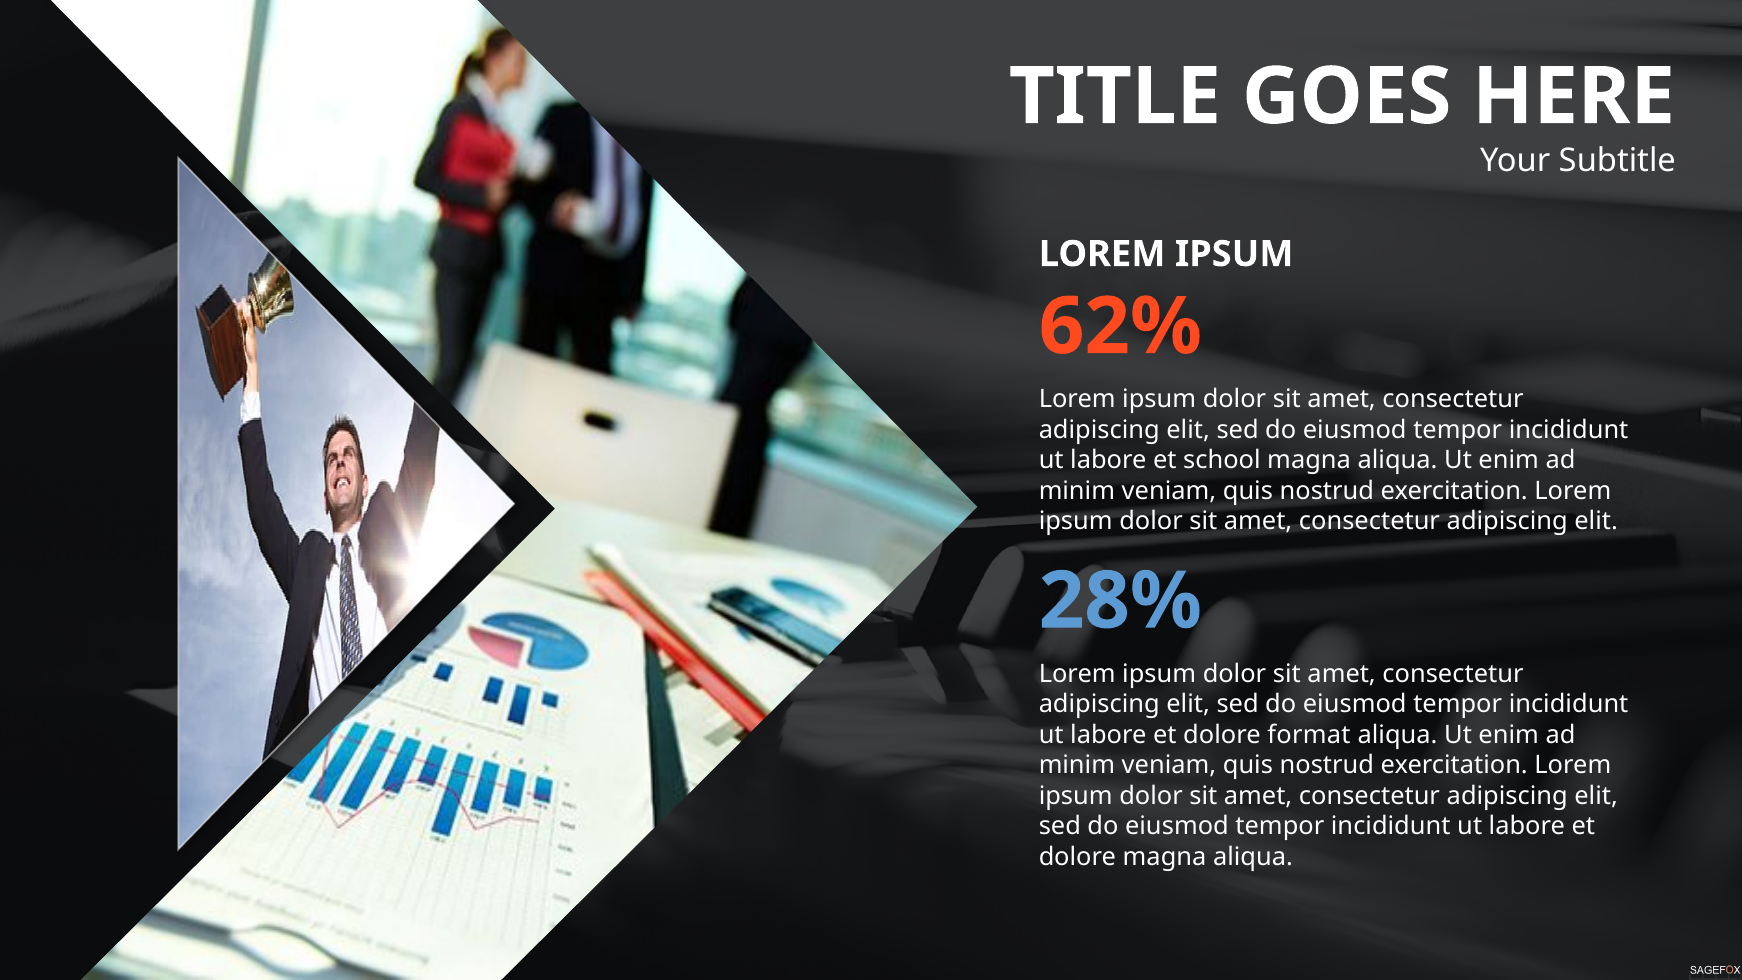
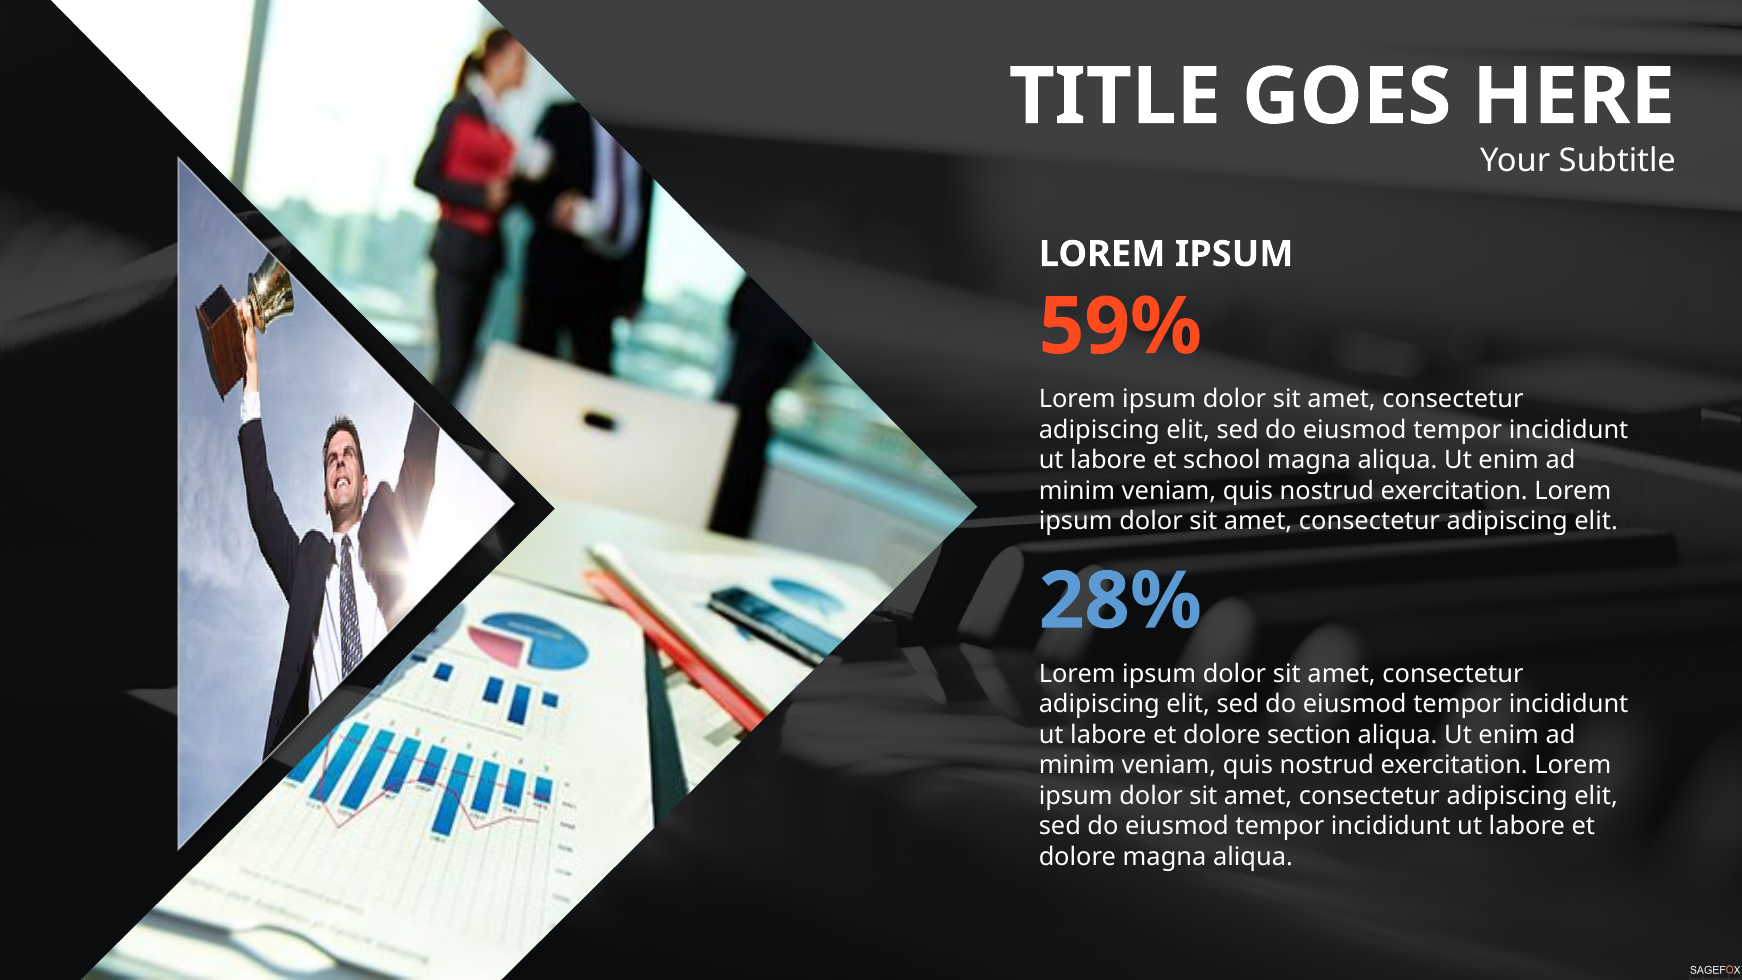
62%: 62% -> 59% (1120, 327)
format: format -> section (1309, 735)
